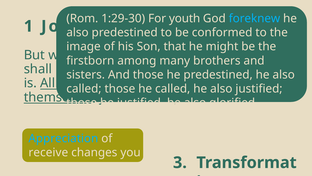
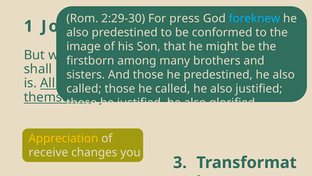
1:29-30: 1:29-30 -> 2:29-30 (123, 18)
youth: youth -> press (184, 18)
Appreciation colour: light blue -> yellow (63, 138)
